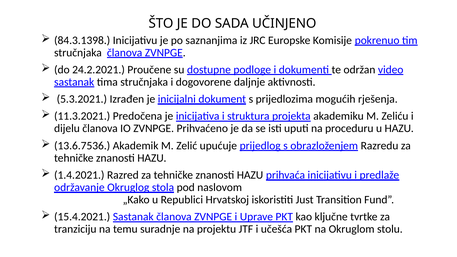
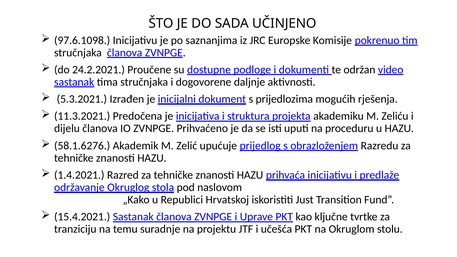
84.3.1398: 84.3.1398 -> 97.6.1098 (82, 40)
13.6.7536: 13.6.7536 -> 58.1.6276 (82, 146)
